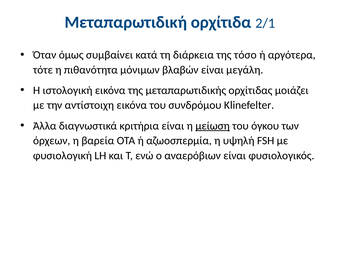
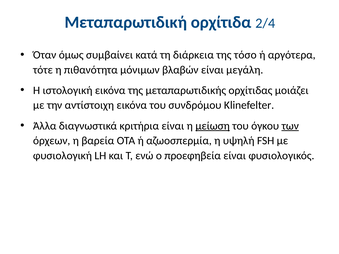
2/1: 2/1 -> 2/4 (265, 23)
των underline: none -> present (290, 126)
αναερόβιων: αναερόβιων -> προεφηβεία (193, 156)
